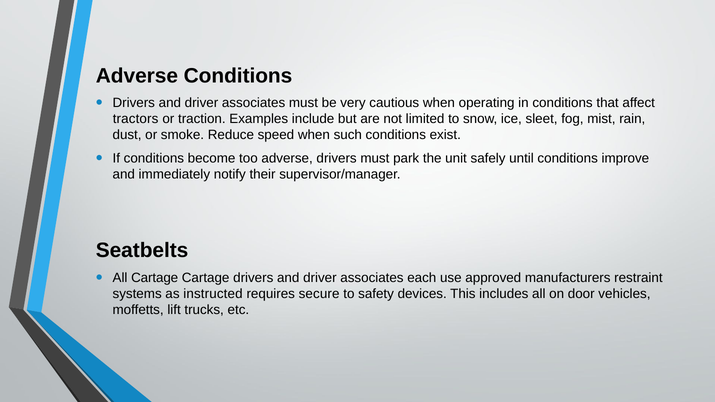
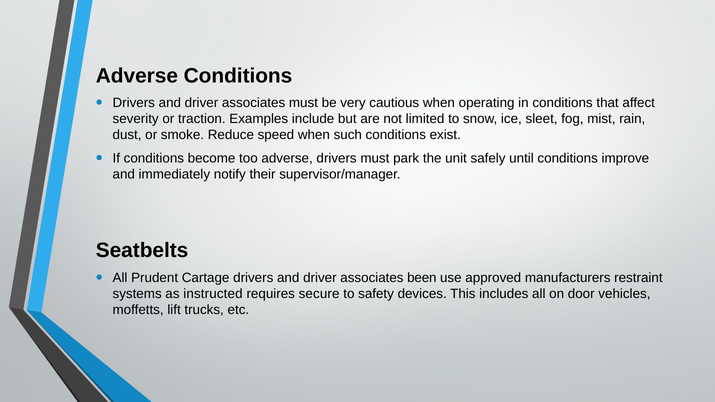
tractors: tractors -> severity (136, 119)
All Cartage: Cartage -> Prudent (155, 278)
each: each -> been (422, 278)
